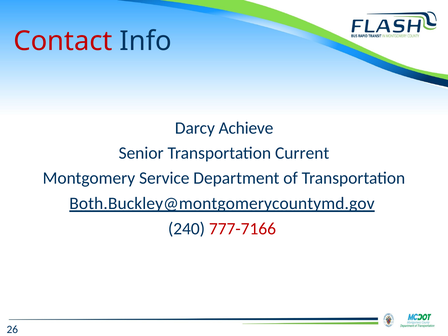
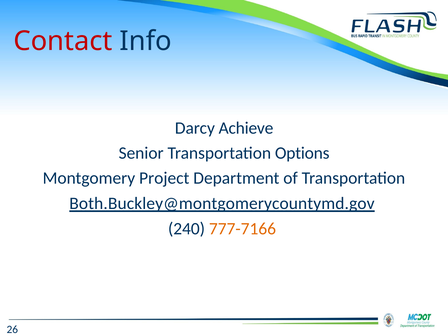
Current: Current -> Options (302, 153)
Service: Service -> Project (164, 178)
777-7166 colour: red -> orange (242, 229)
